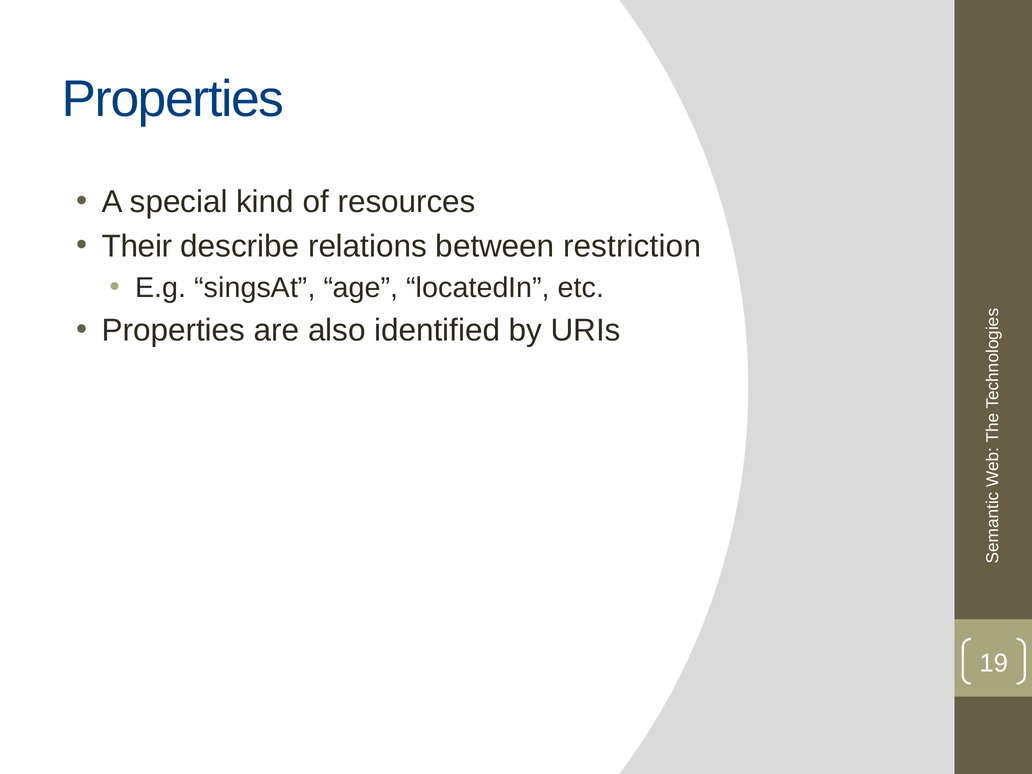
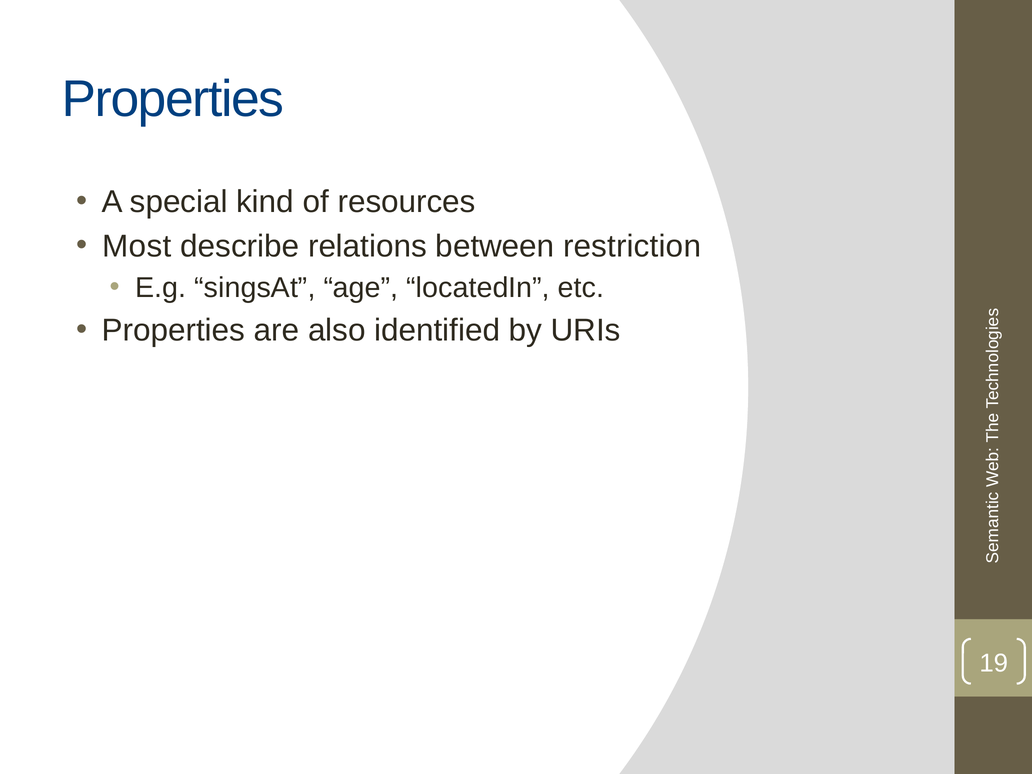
Their: Their -> Most (137, 246)
